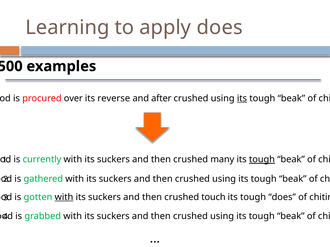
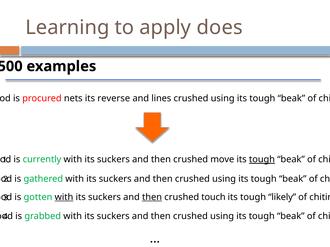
over: over -> nets (73, 99)
after: after -> lines (161, 99)
its underline: present -> none (242, 99)
many: many -> move (222, 160)
then underline: none -> present (152, 198)
tough does: does -> likely (282, 198)
